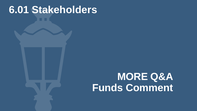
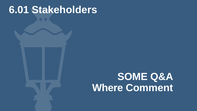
MORE: MORE -> SOME (133, 77)
Funds: Funds -> Where (108, 88)
